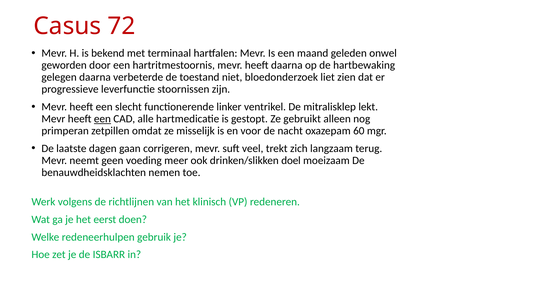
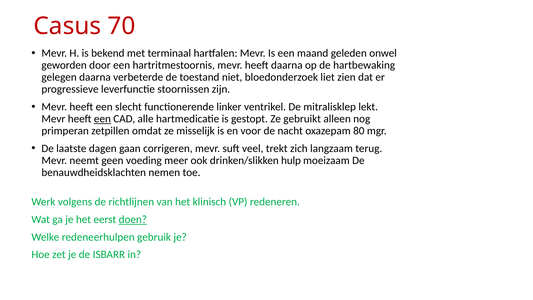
72: 72 -> 70 (121, 26)
60: 60 -> 80 (359, 131)
doel: doel -> hulp (291, 160)
doen underline: none -> present (133, 219)
